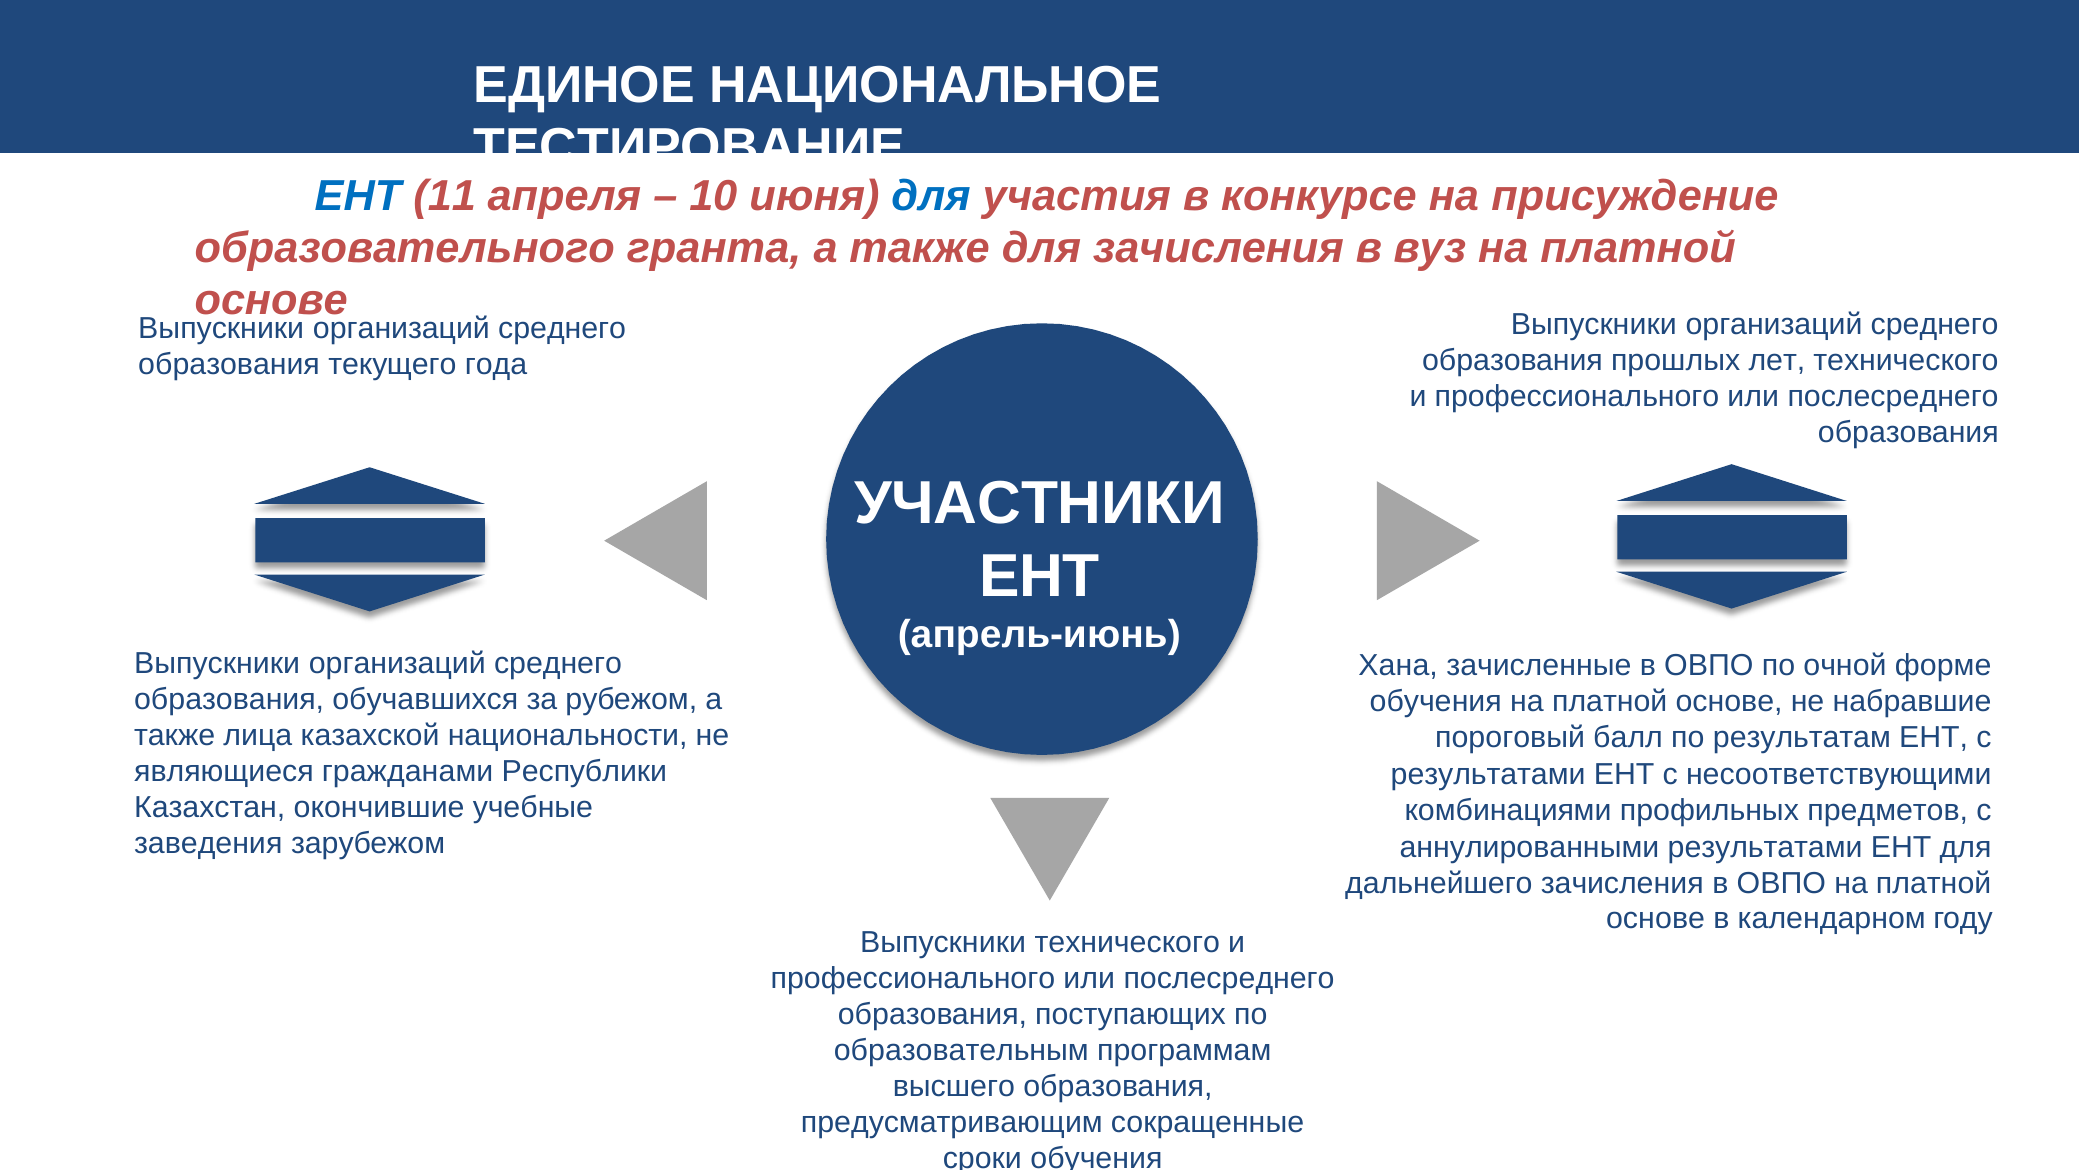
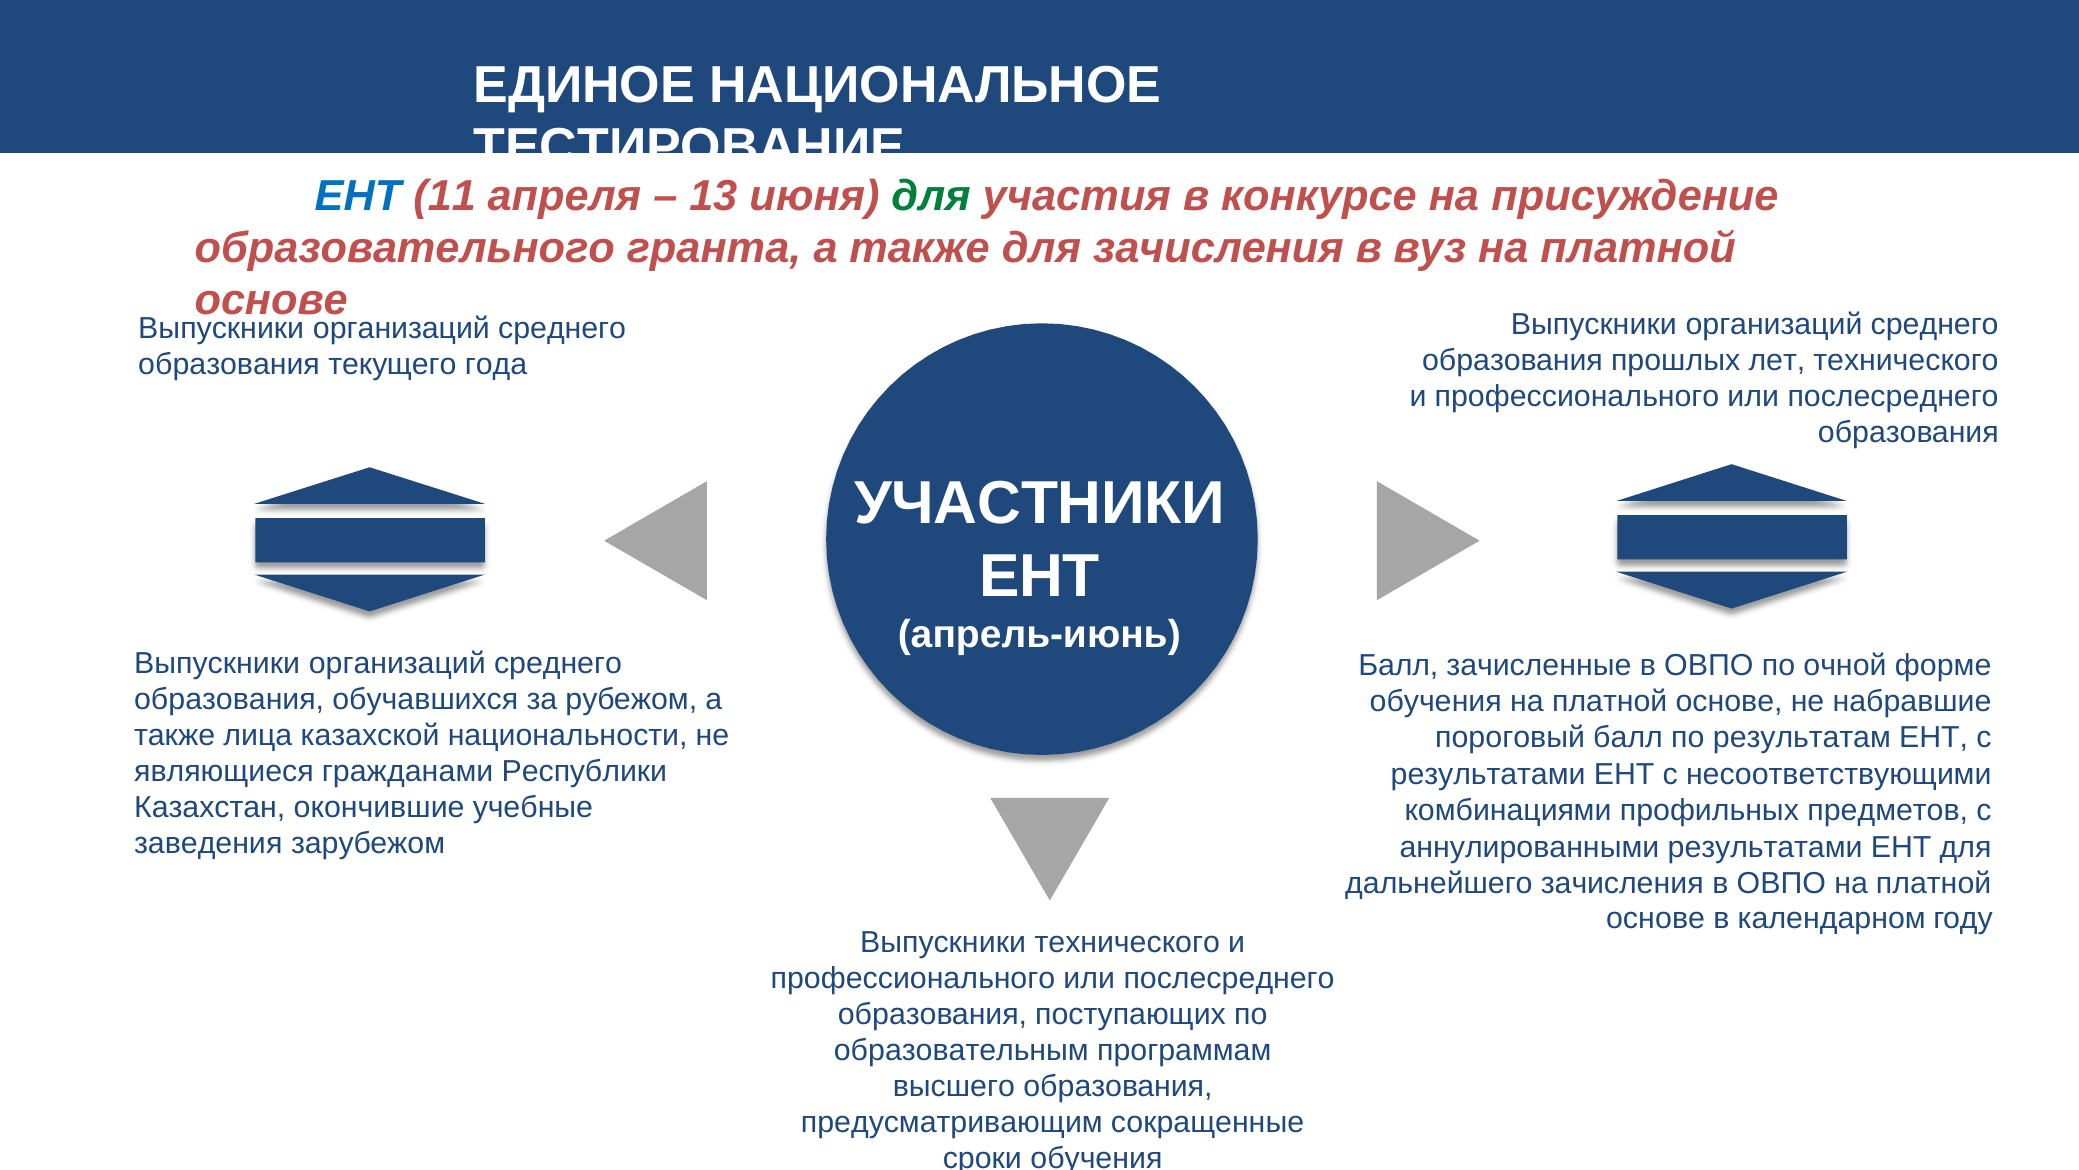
10: 10 -> 13 (713, 197)
для colour: blue -> green (931, 197)
Хана: Хана -> Балл (1398, 665)
